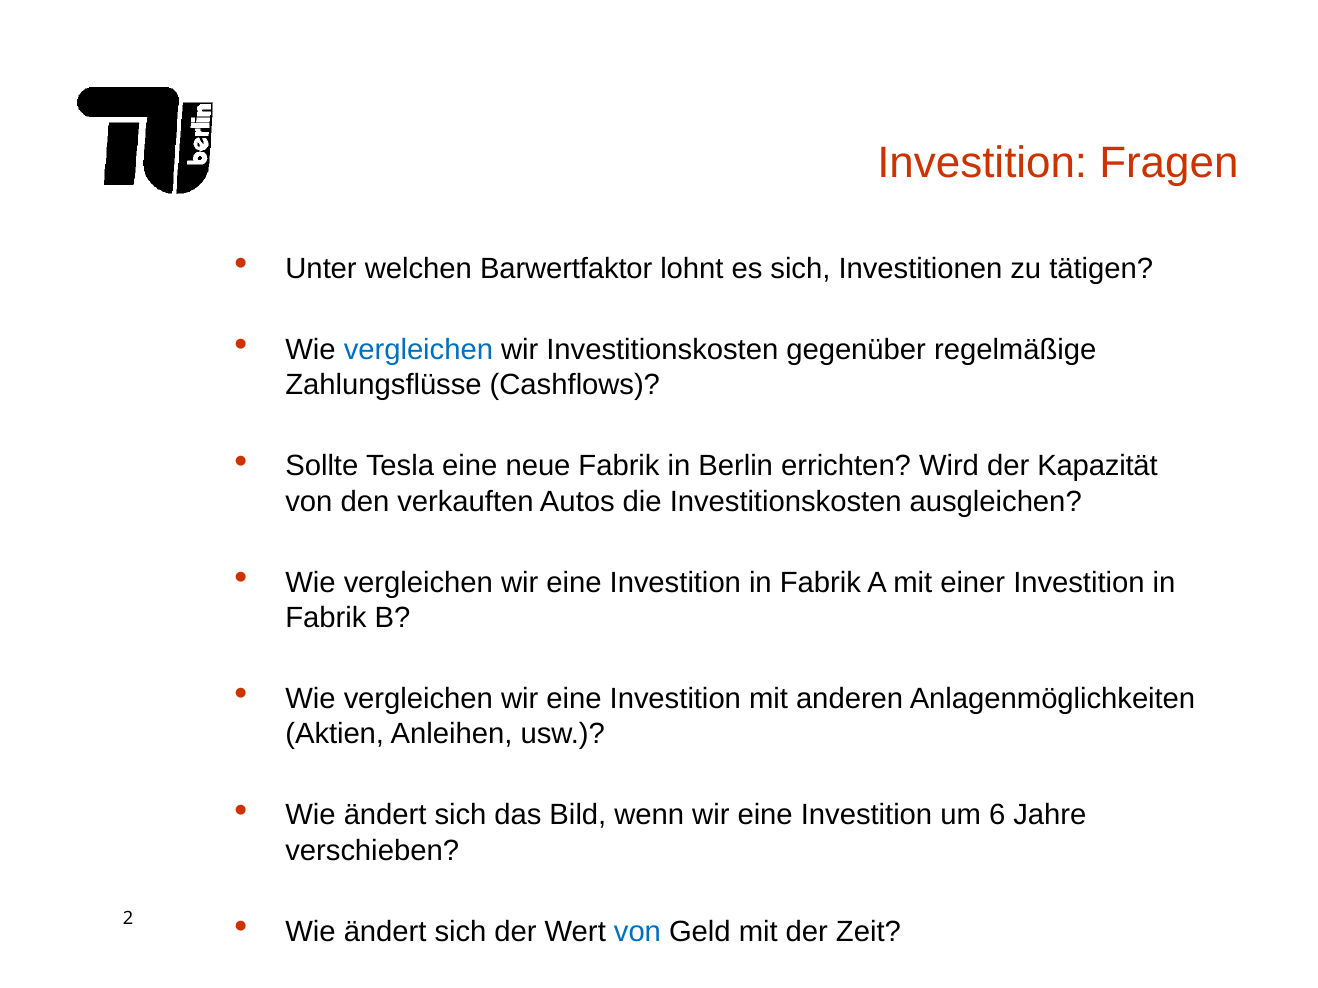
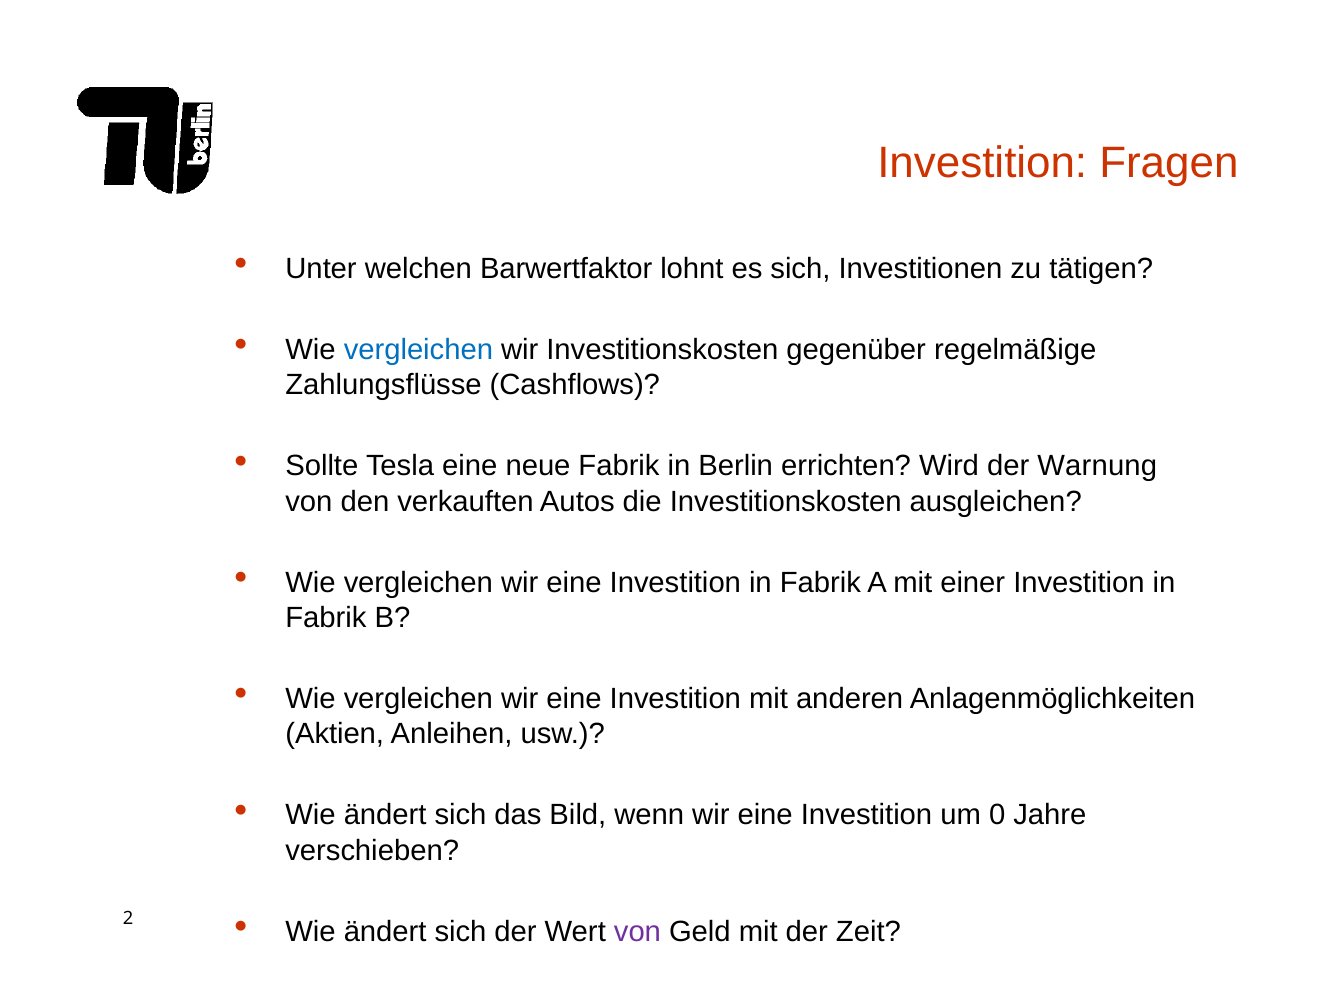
Kapazität: Kapazität -> Warnung (1097, 466)
6: 6 -> 0 (997, 816)
von colour: blue -> purple (637, 932)
